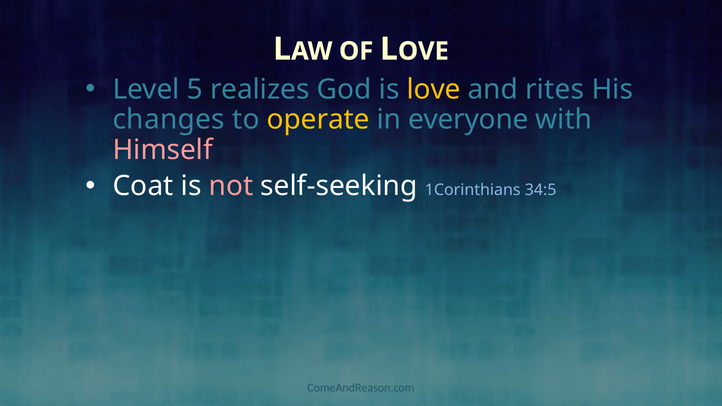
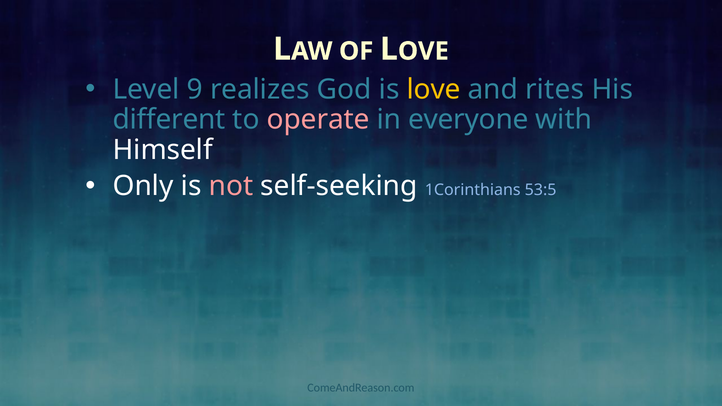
5: 5 -> 9 (195, 89)
changes: changes -> different (169, 120)
operate colour: yellow -> pink (318, 120)
Himself colour: pink -> white (163, 150)
Coat: Coat -> Only (143, 186)
34:5: 34:5 -> 53:5 (541, 190)
